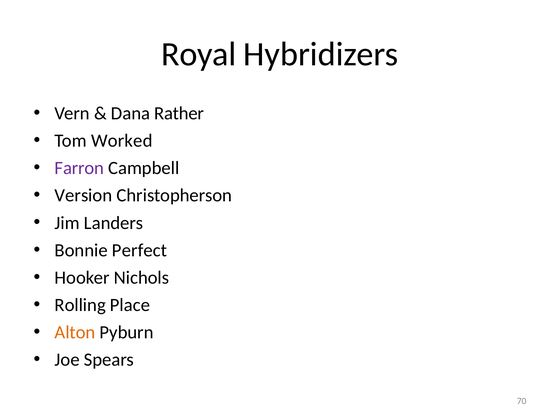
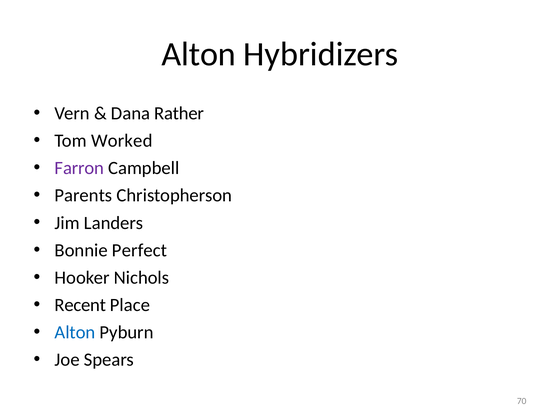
Royal: Royal -> Alton (199, 54)
Version: Version -> Parents (83, 195)
Rolling: Rolling -> Recent (80, 305)
Alton colour: orange -> blue (75, 332)
